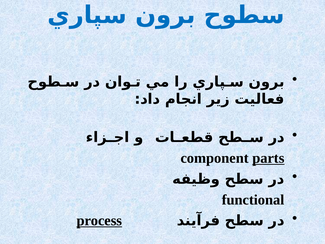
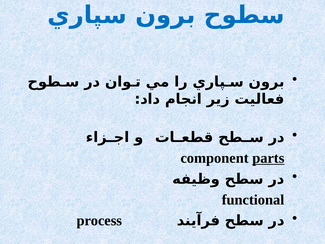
process underline: present -> none (99, 220)
